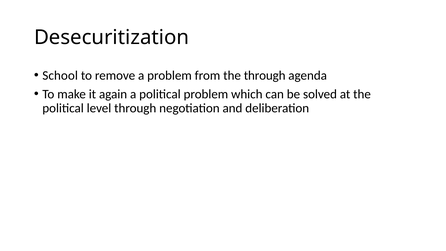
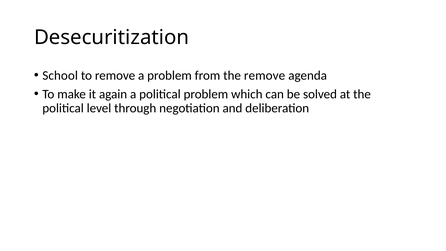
the through: through -> remove (265, 75)
